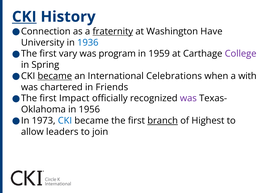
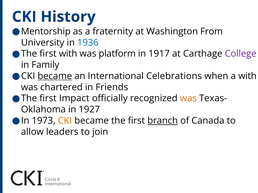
CKI underline: present -> none (24, 17)
Connection: Connection -> Mentorship (46, 31)
fraternity underline: present -> none (113, 31)
Have: Have -> From (212, 31)
first vary: vary -> with (68, 54)
program: program -> platform (117, 54)
1959: 1959 -> 1917 (159, 54)
Spring: Spring -> Family (45, 65)
was colour: purple -> orange (188, 99)
1956: 1956 -> 1927 (89, 110)
CKI colour: blue -> orange (65, 121)
Highest: Highest -> Canada (208, 121)
